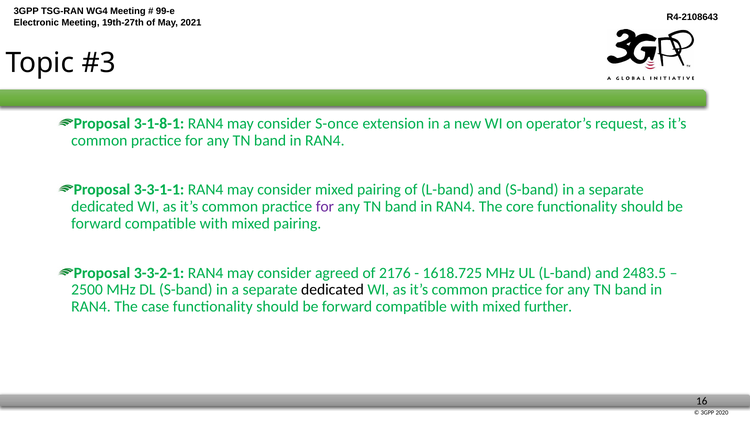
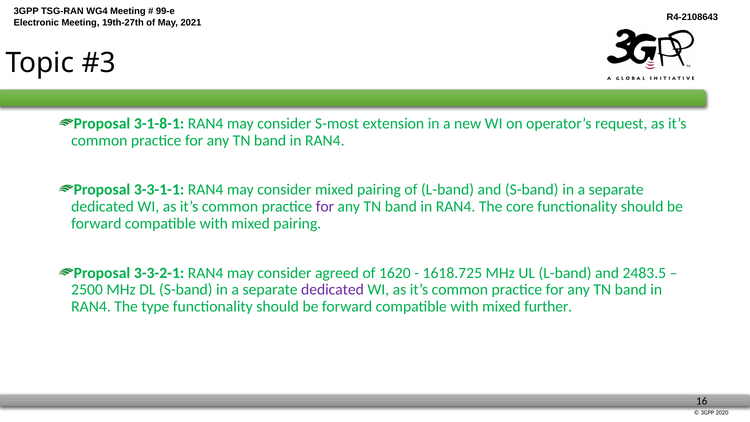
S-once: S-once -> S-most (337, 123)
2176: 2176 -> 1620 (395, 273)
dedicated colour: black -> purple (332, 290)
case: case -> type (155, 307)
